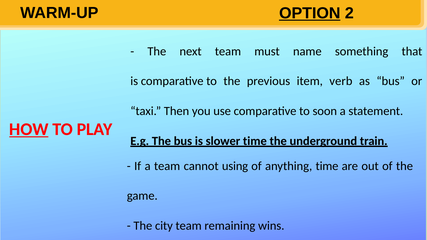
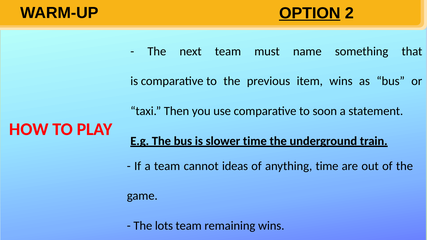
item verb: verb -> wins (341, 81)
HOW underline: present -> none (29, 129)
using: using -> ideas (235, 166)
city: city -> lots (164, 226)
